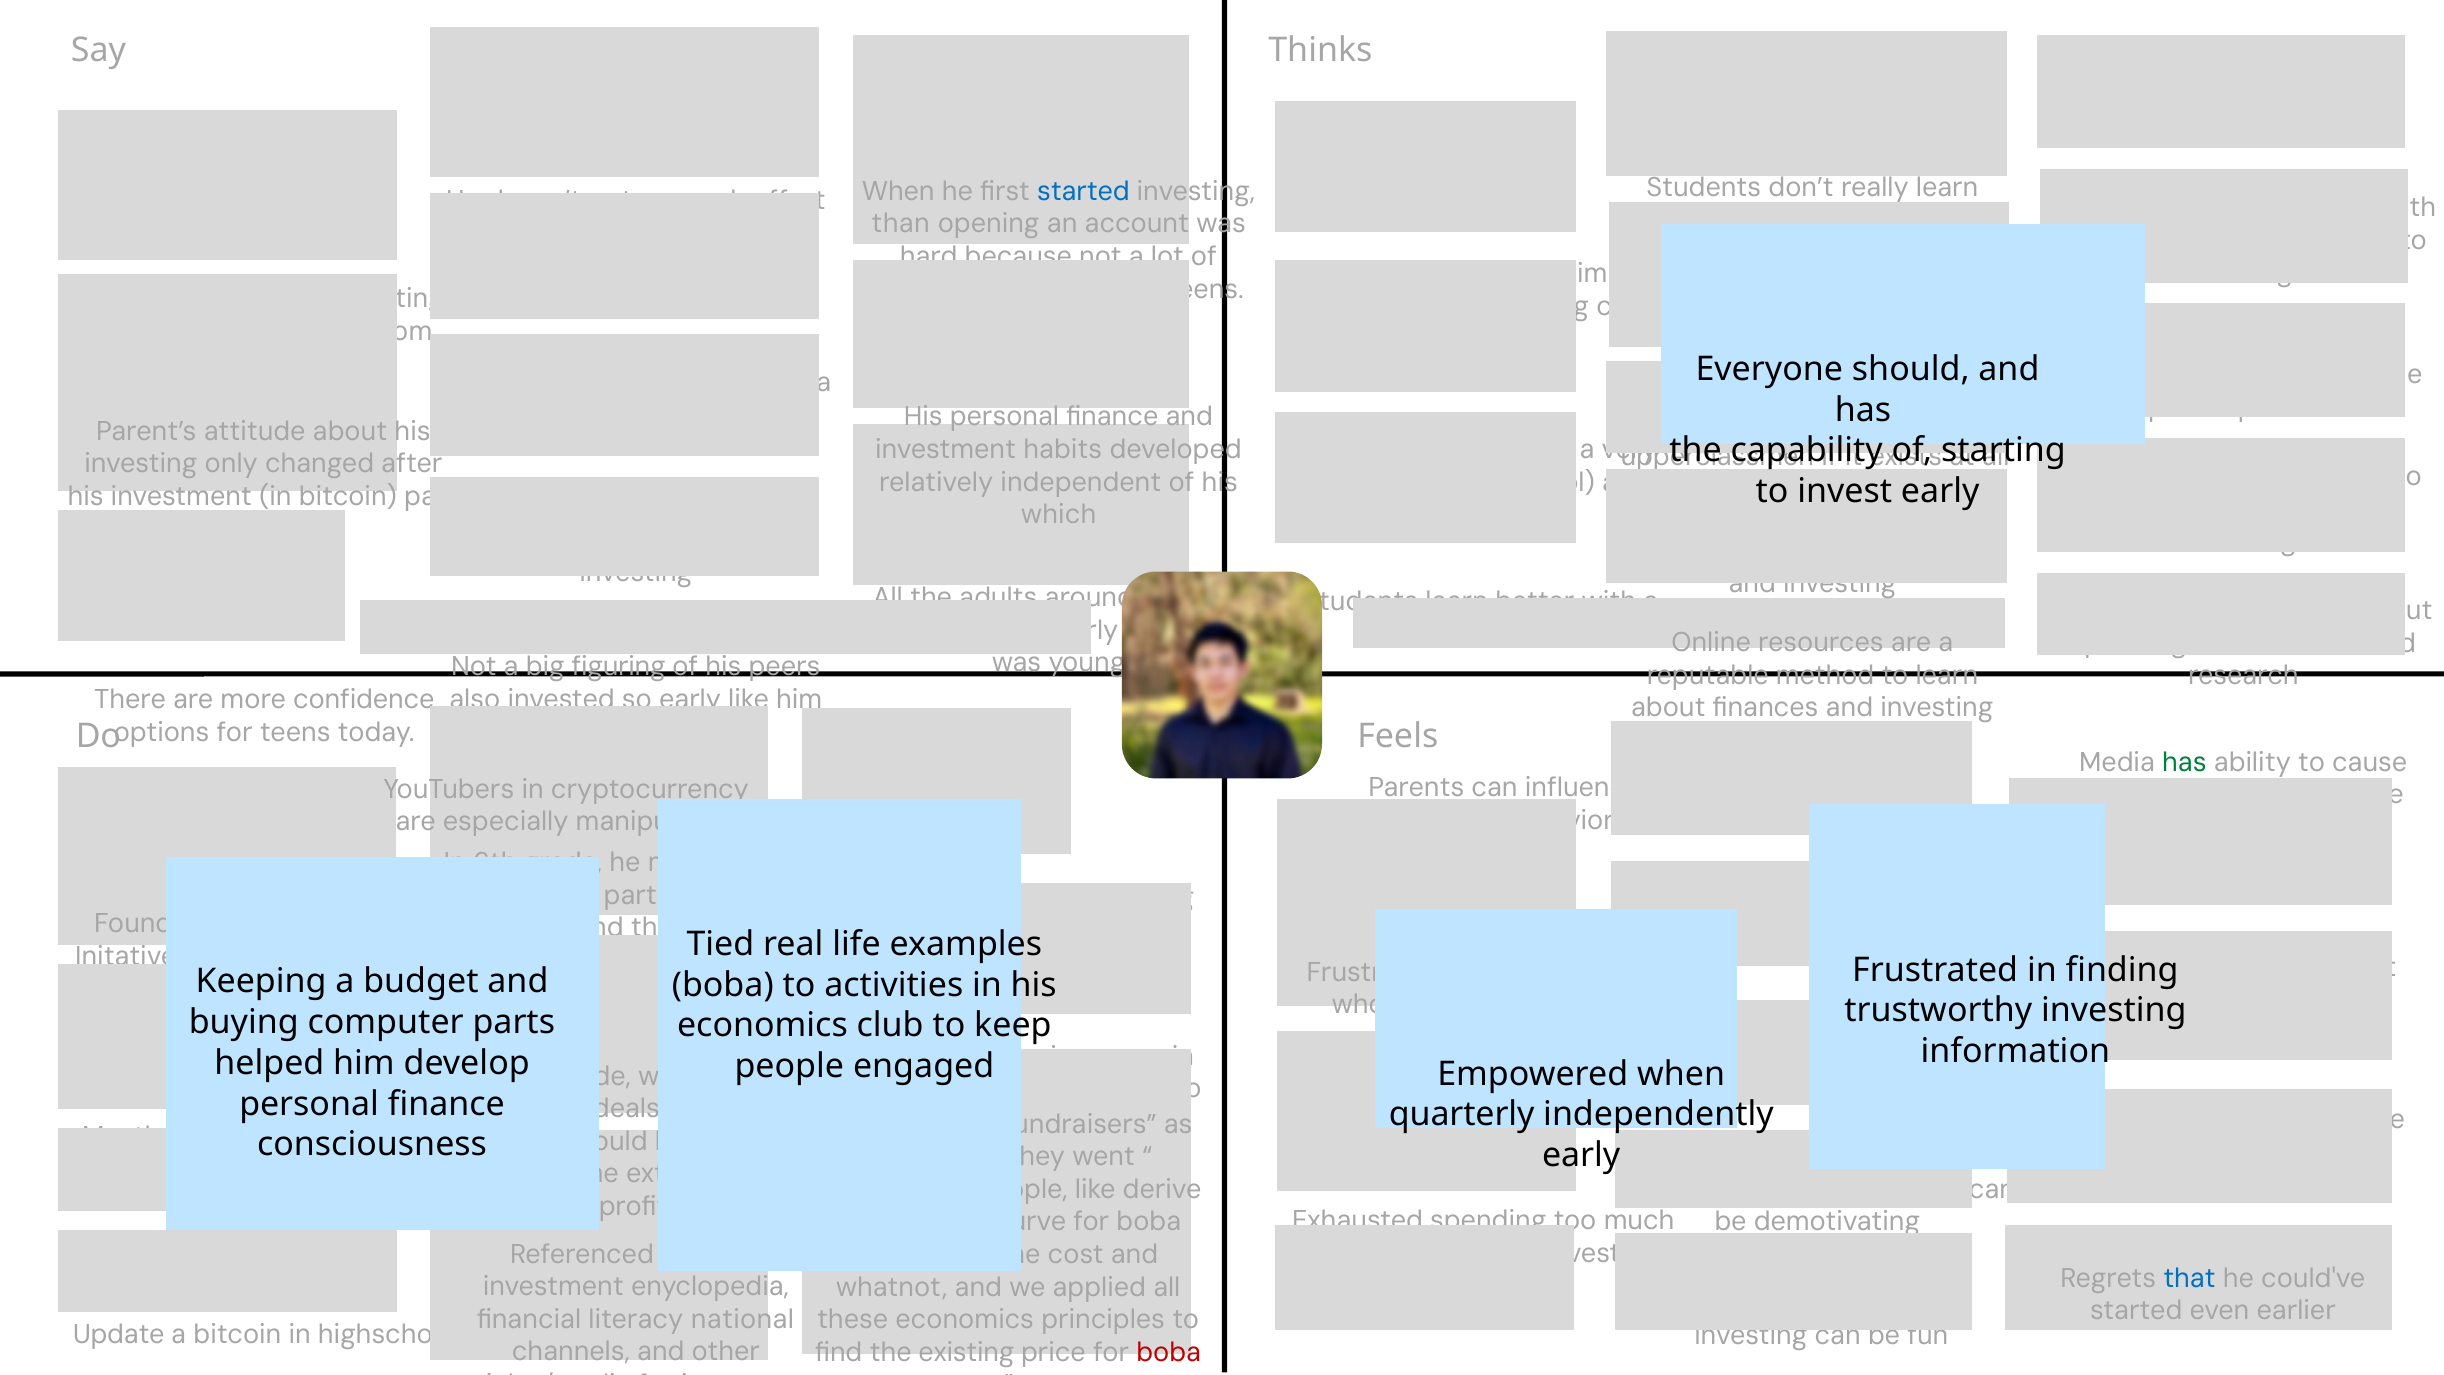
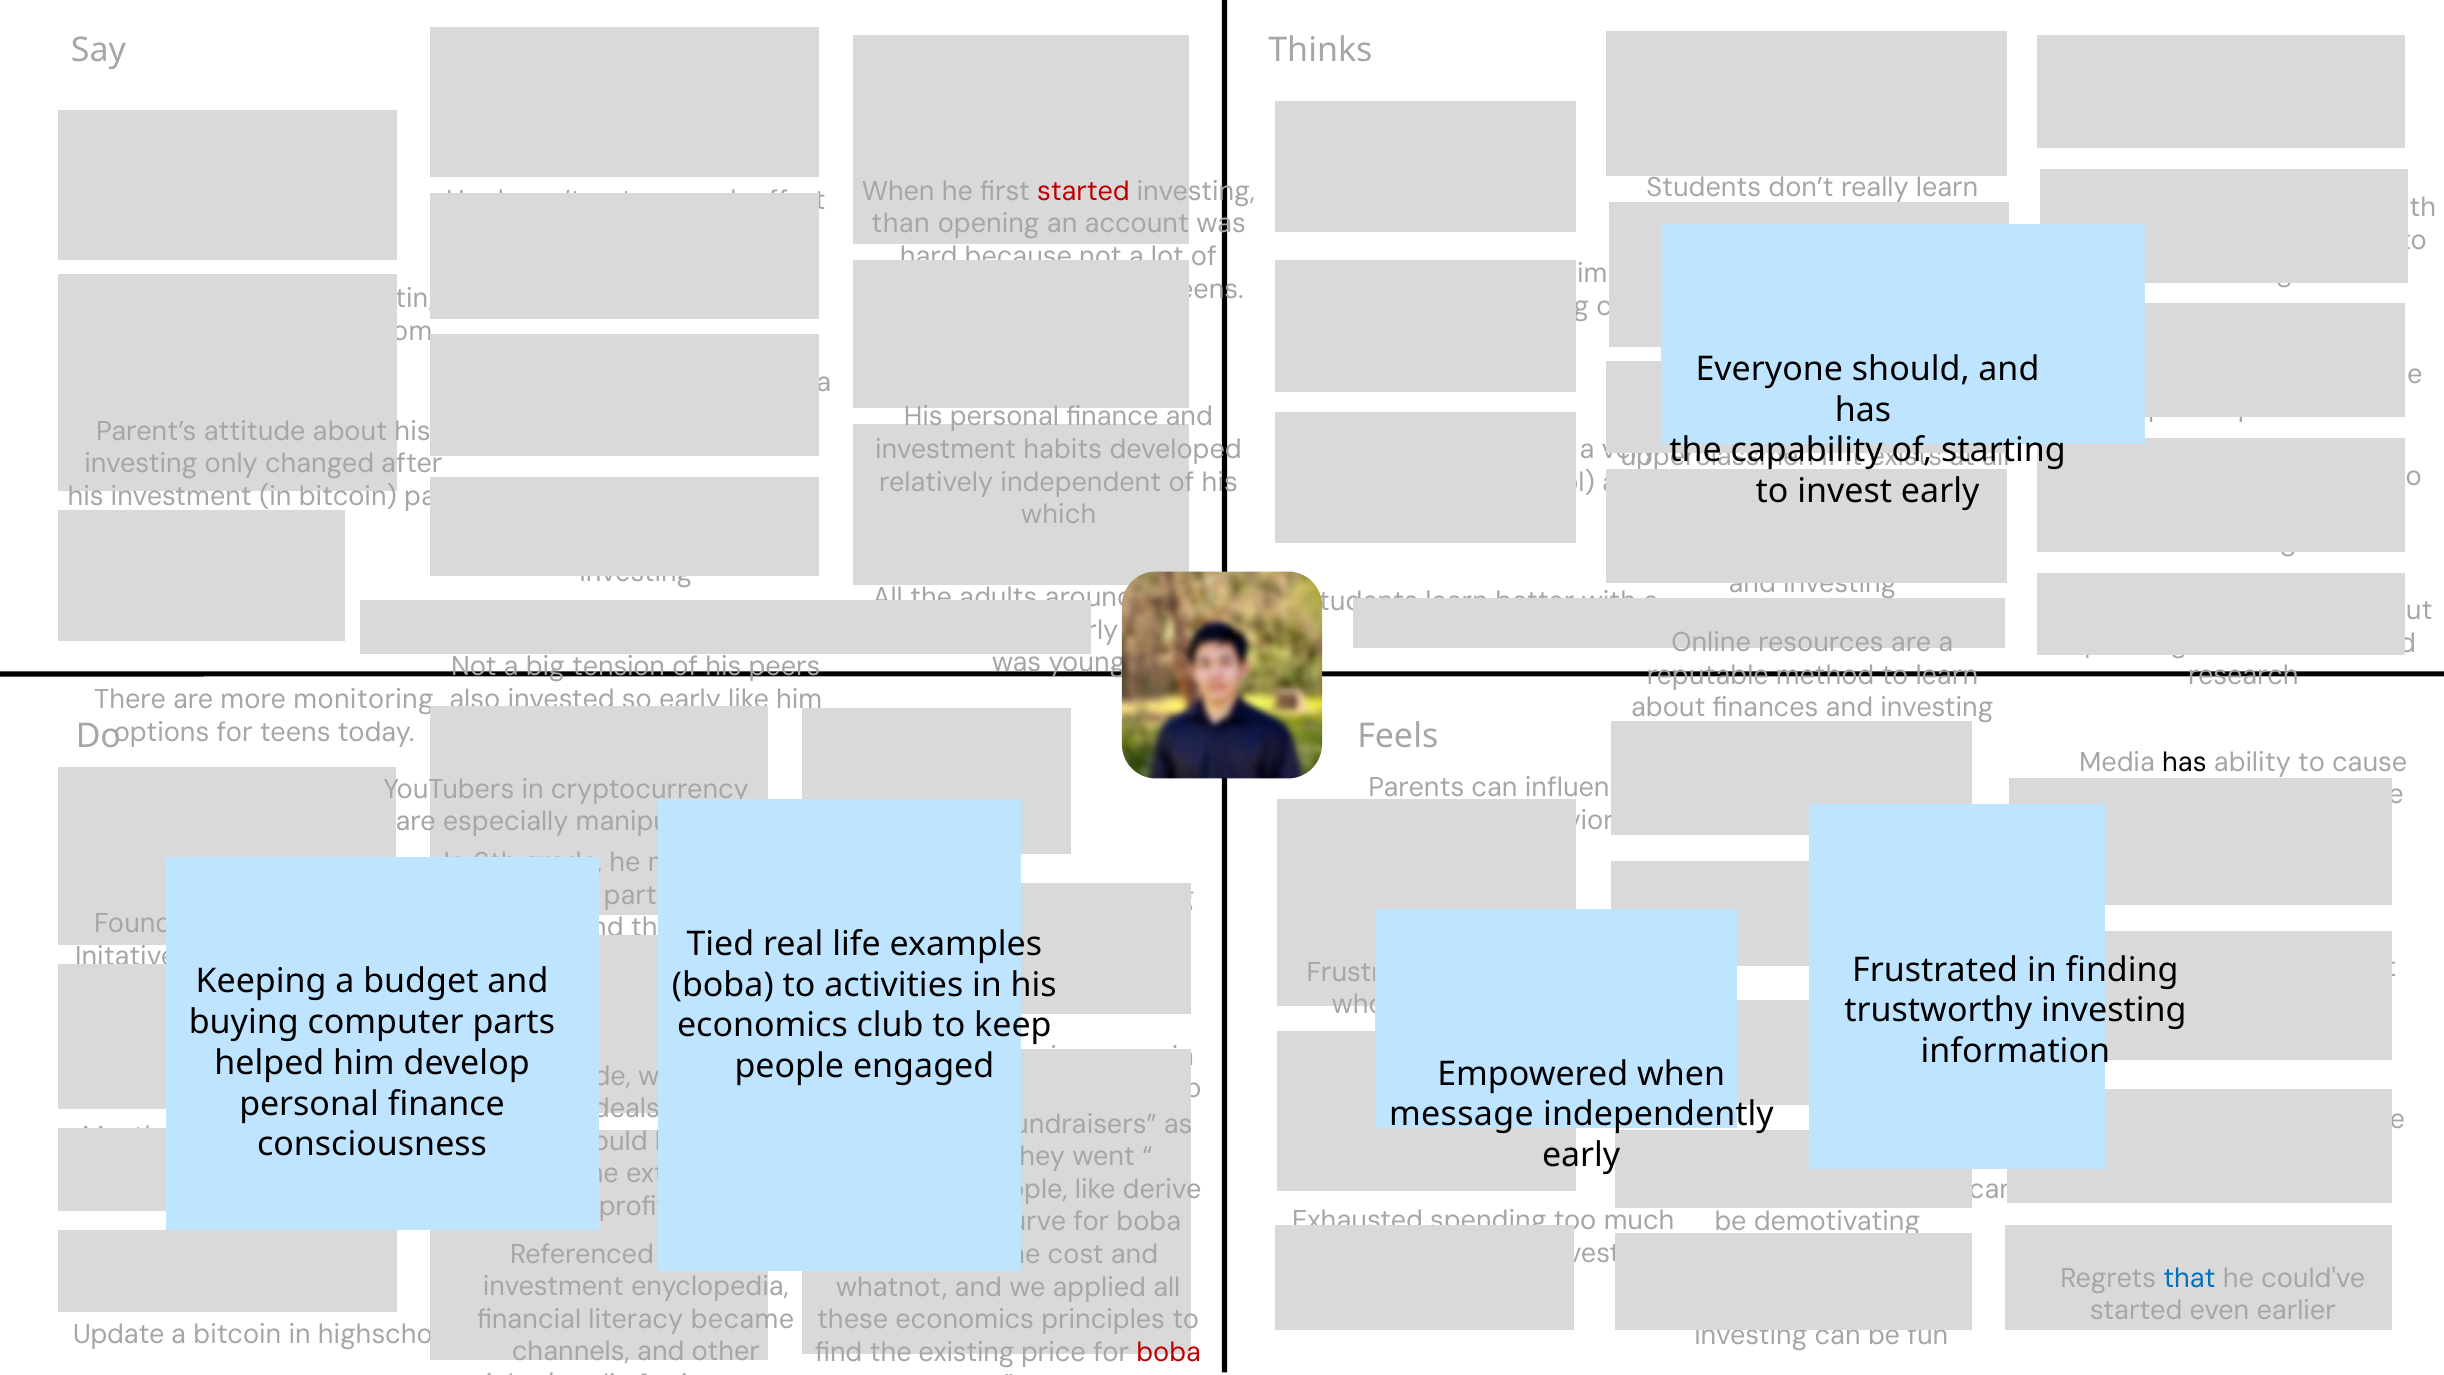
started colour: blue -> red (1083, 191)
big figuring: figuring -> tension (619, 666)
confidence: confidence -> monitoring (364, 700)
has colour: green -> black (2184, 762)
quarterly: quarterly -> message (1461, 1115)
national: national -> became (742, 1319)
